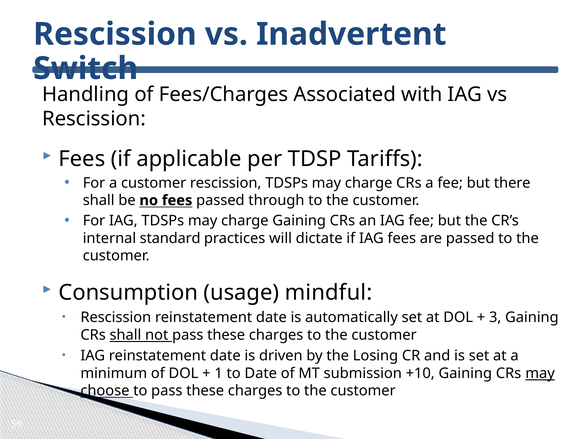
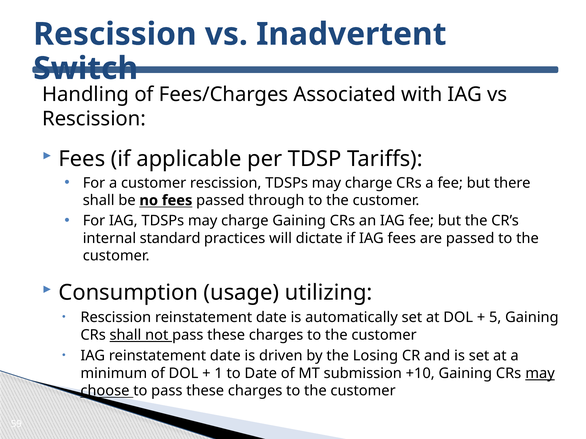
mindful: mindful -> utilizing (329, 293)
3: 3 -> 5 (495, 318)
